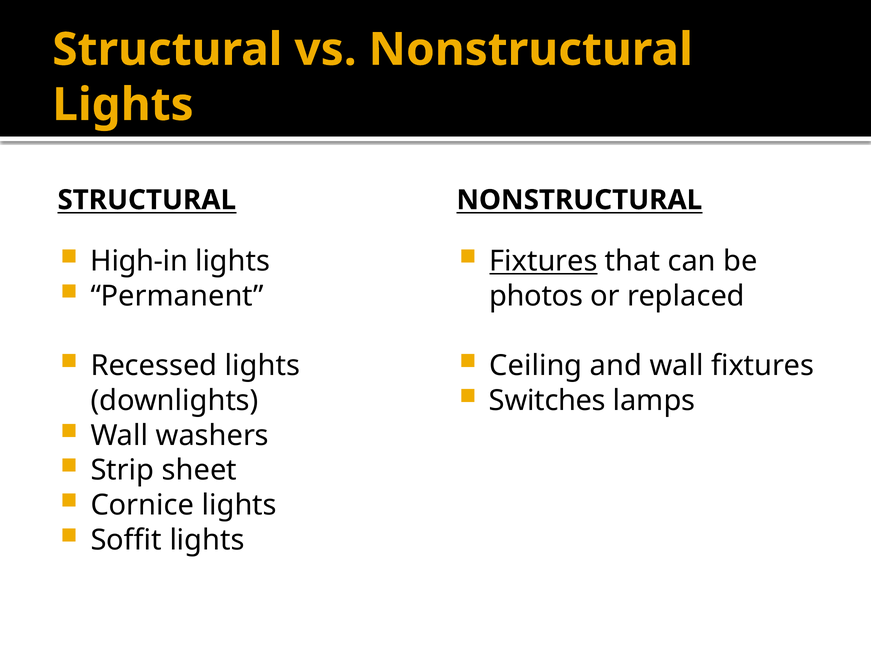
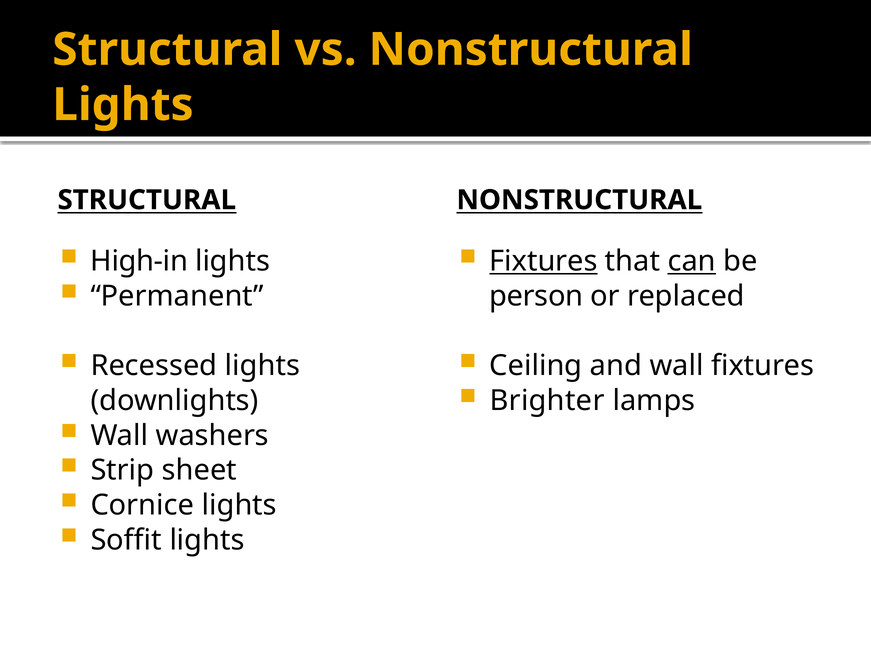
can underline: none -> present (692, 261)
photos: photos -> person (536, 296)
Switches: Switches -> Brighter (547, 401)
